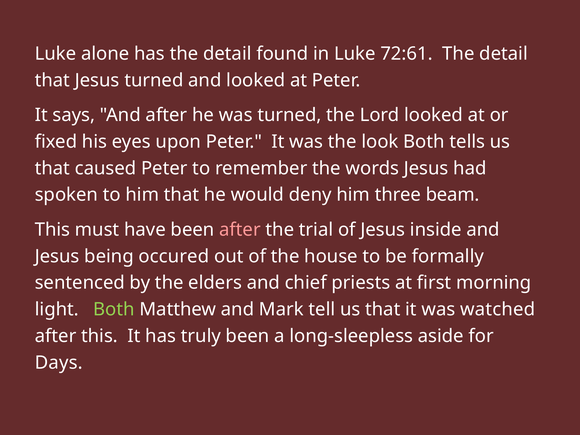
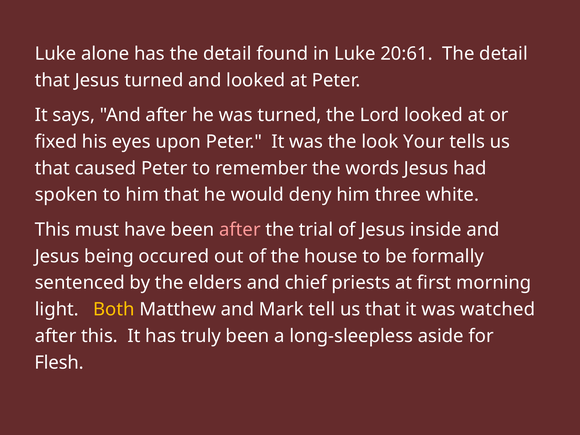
72:61: 72:61 -> 20:61 (407, 54)
look Both: Both -> Your (424, 142)
beam: beam -> white (452, 195)
Both colour: light green -> yellow (114, 310)
Days: Days -> Flesh (59, 363)
